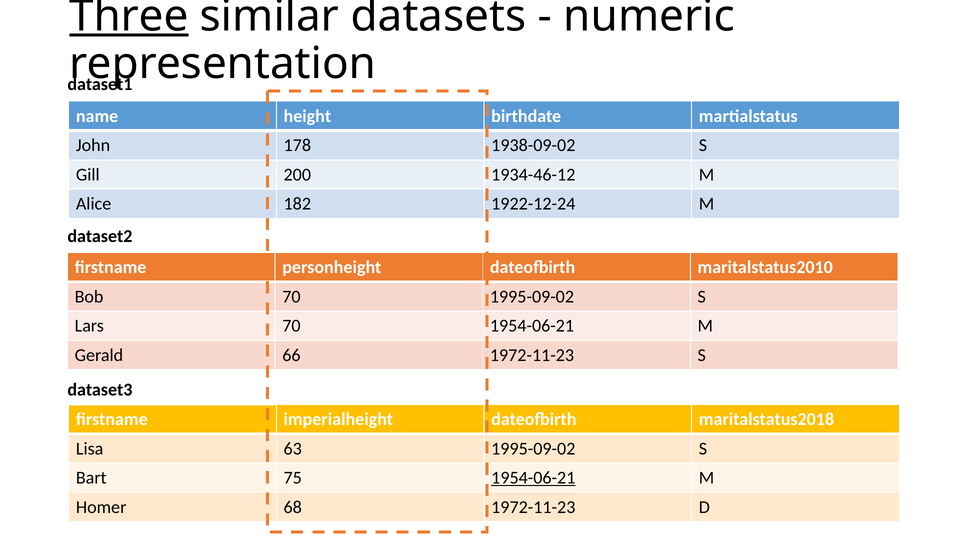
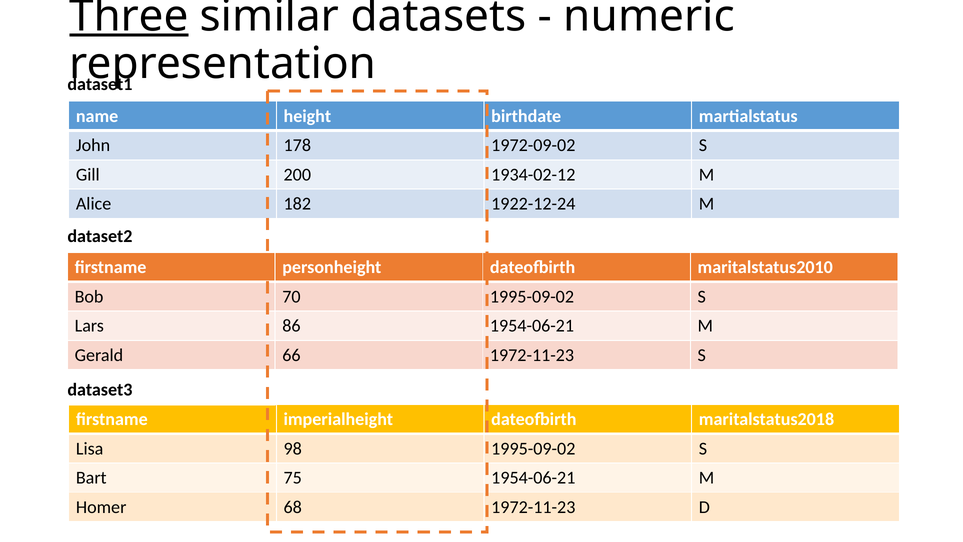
1938-09-02: 1938-09-02 -> 1972-09-02 (533, 145)
1934-46-12: 1934-46-12 -> 1934-02-12 (533, 175)
Lars 70: 70 -> 86 (291, 326)
63: 63 -> 98 (293, 448)
1954-06-21 underline: present -> none (533, 478)
